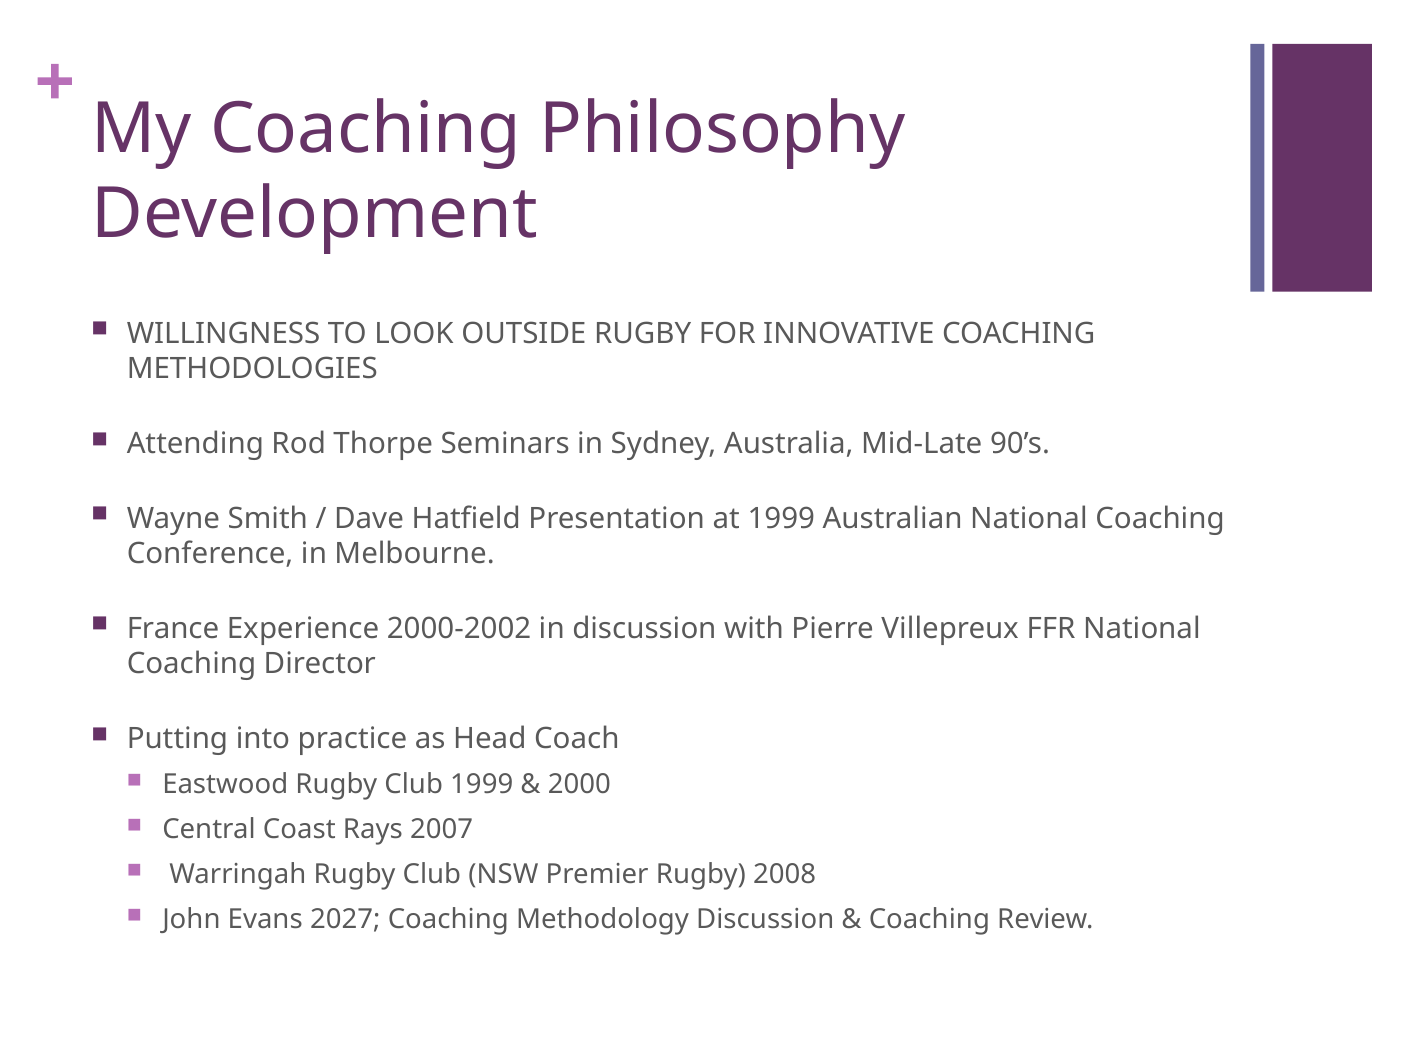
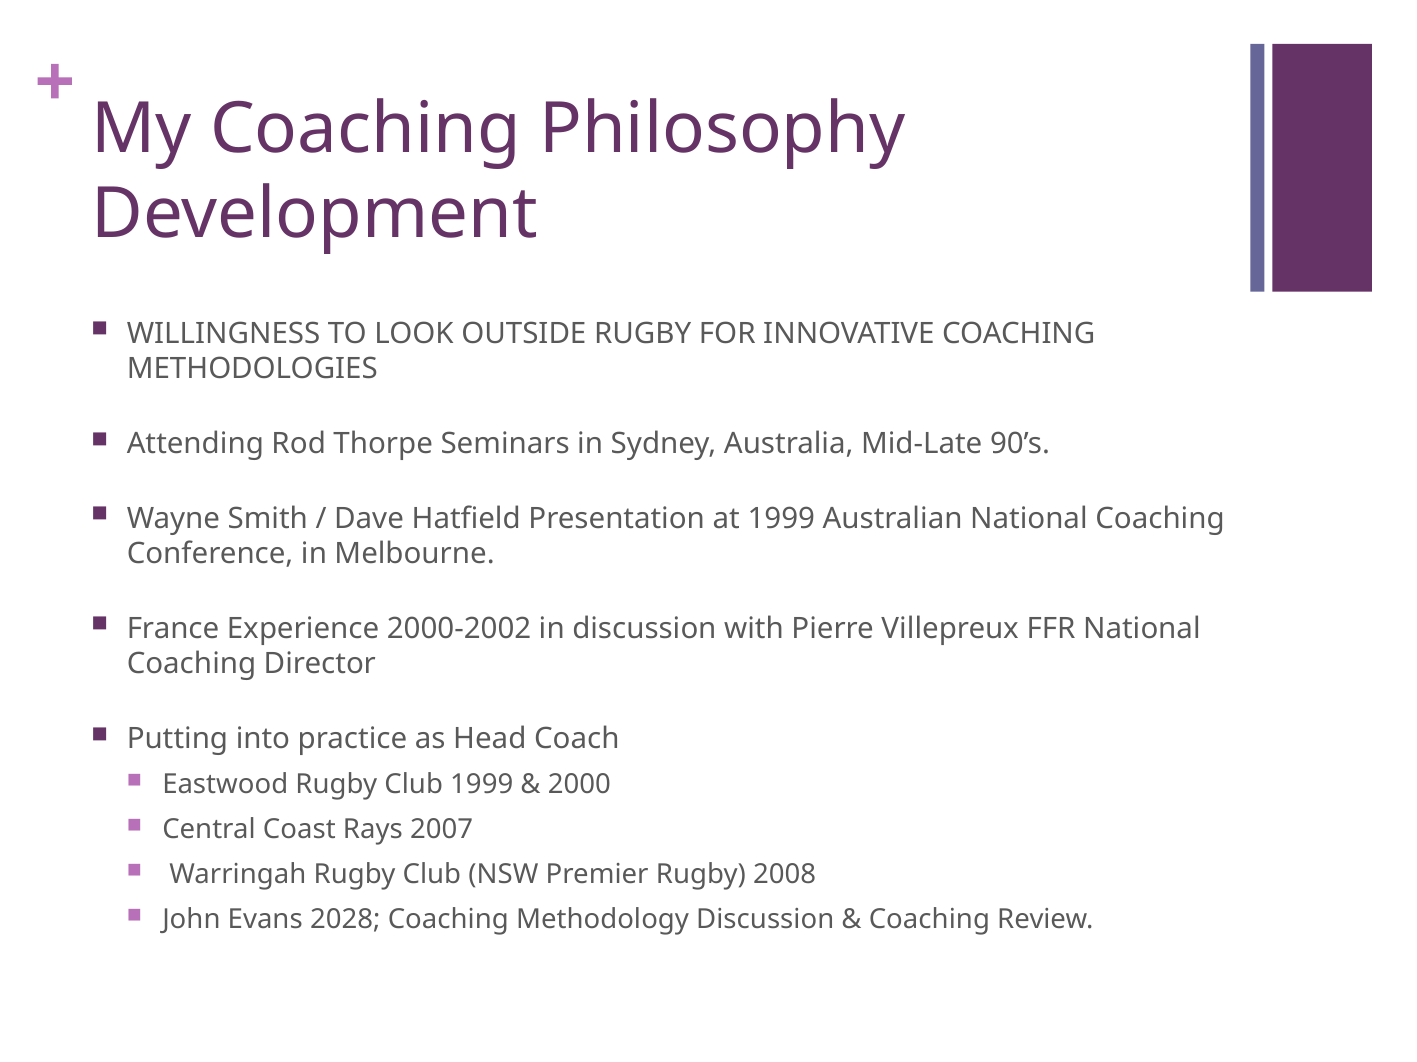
2027: 2027 -> 2028 (345, 920)
